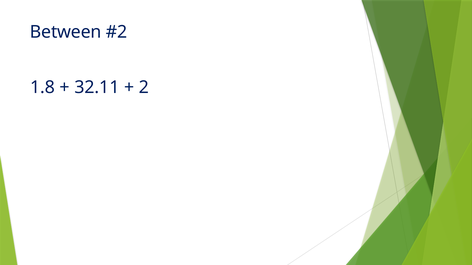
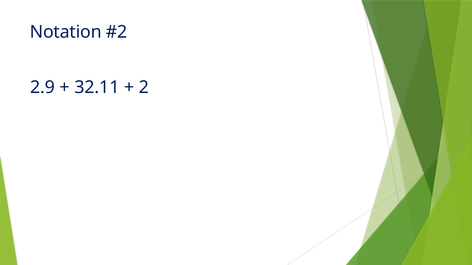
Between: Between -> Notation (66, 32)
1.8: 1.8 -> 2.9 (43, 87)
